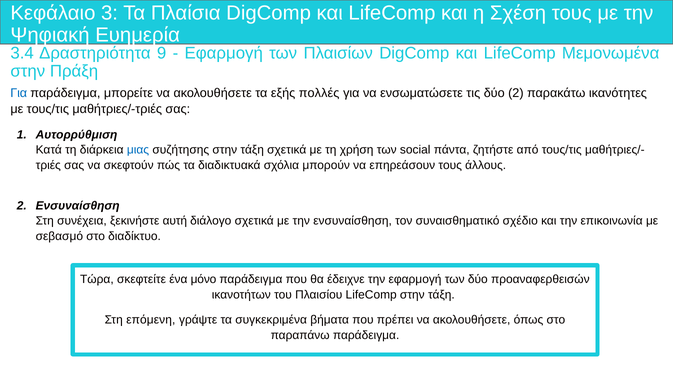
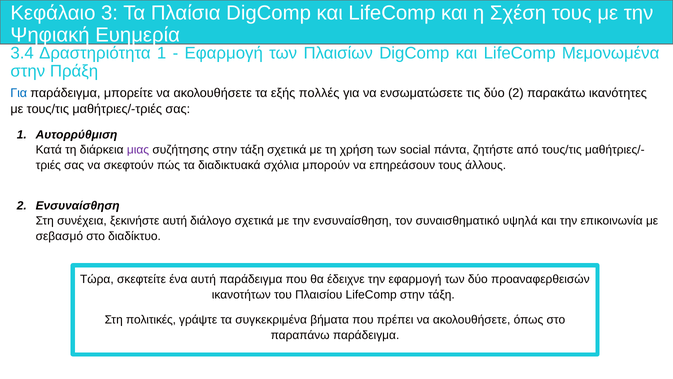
Δραστηριότητα 9: 9 -> 1 (162, 53)
μιας colour: blue -> purple (138, 150)
σχέδιο: σχέδιο -> υψηλά (520, 221)
ένα μόνο: μόνο -> αυτή (203, 279)
επόμενη: επόμενη -> πολιτικές (151, 319)
